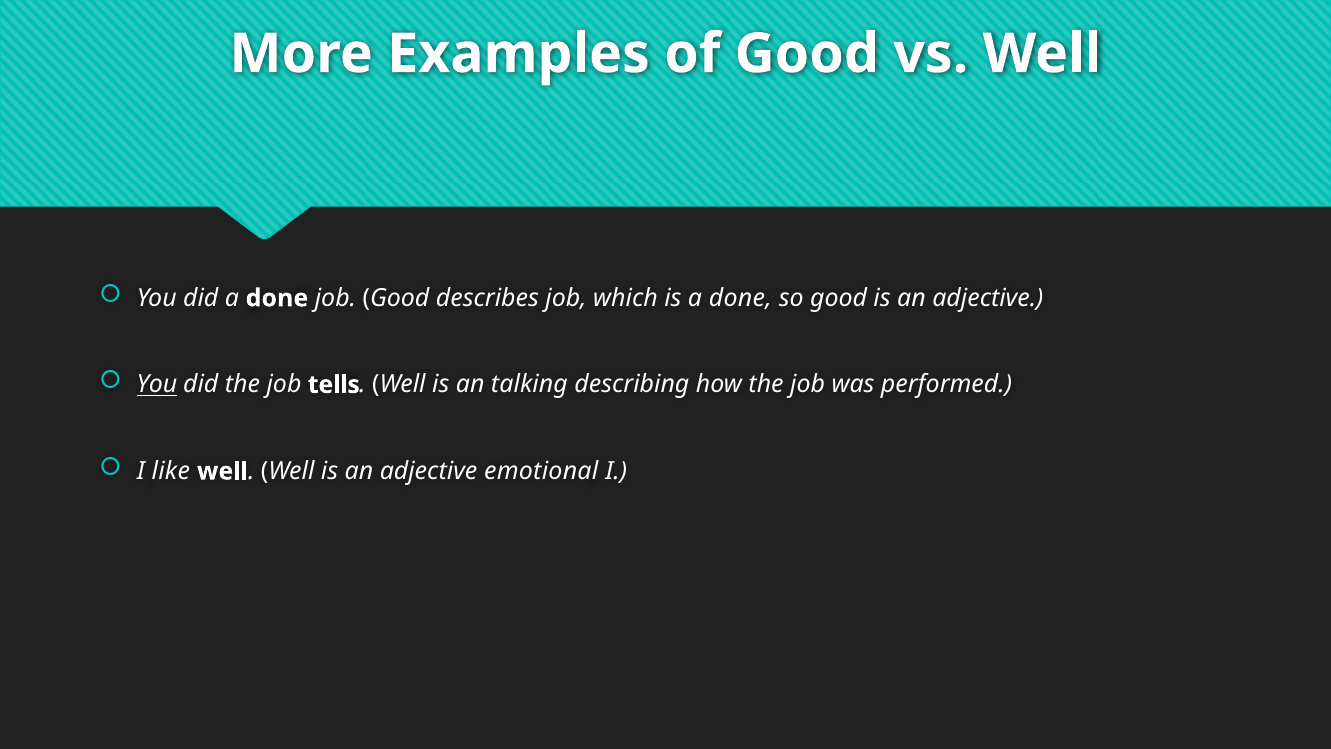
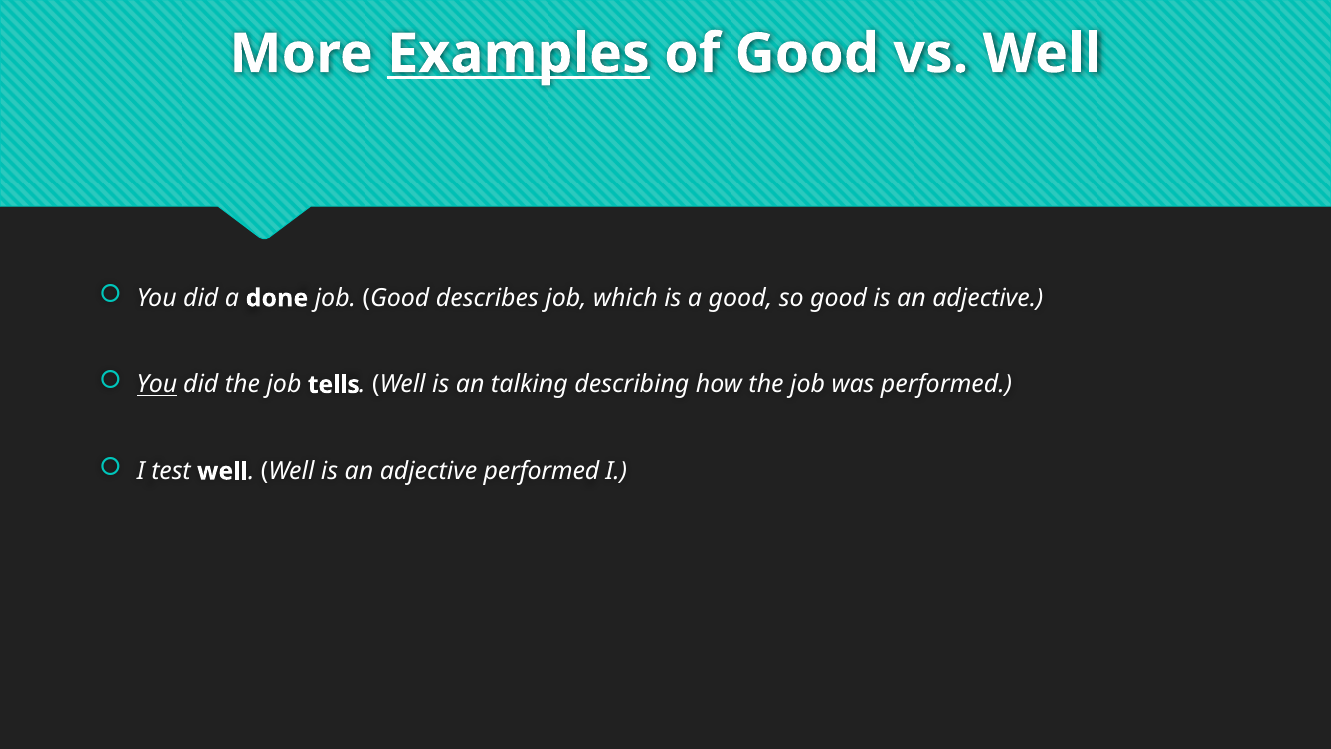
Examples underline: none -> present (519, 54)
is a done: done -> good (740, 298)
like: like -> test (171, 471)
adjective emotional: emotional -> performed (541, 471)
